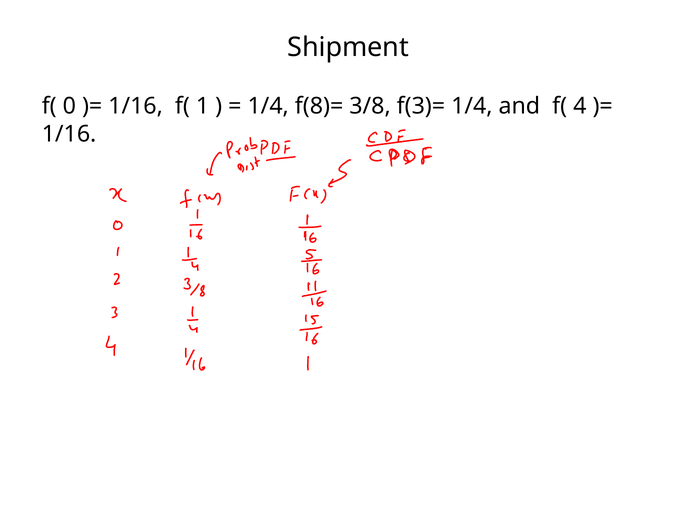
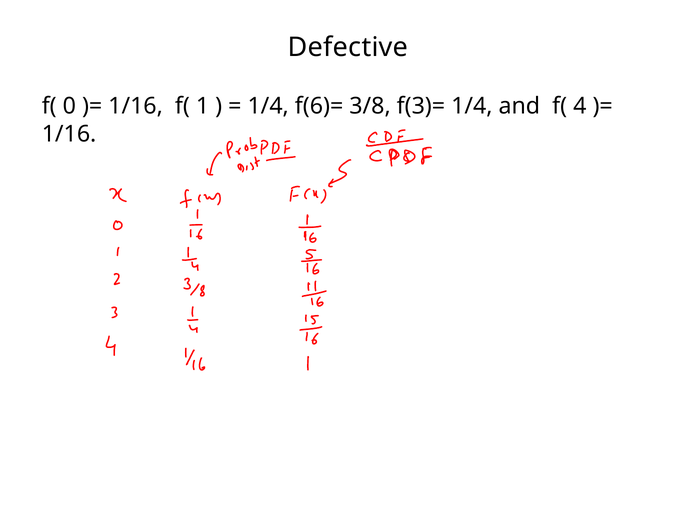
Shipment: Shipment -> Defective (348, 47)
f(8)=: f(8)= -> f(6)= (319, 106)
